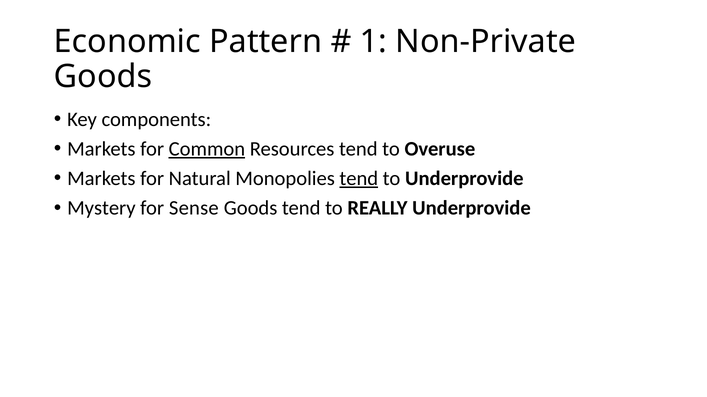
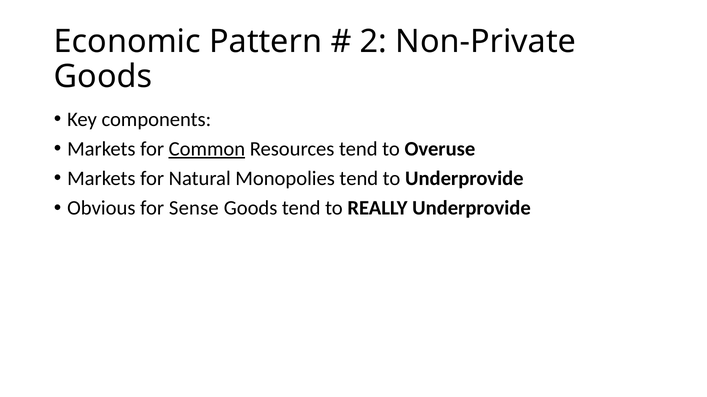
1: 1 -> 2 (373, 42)
tend underline: present -> none (359, 179)
Mystery: Mystery -> Obvious (101, 208)
